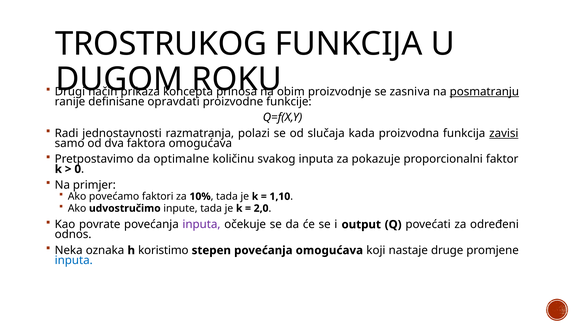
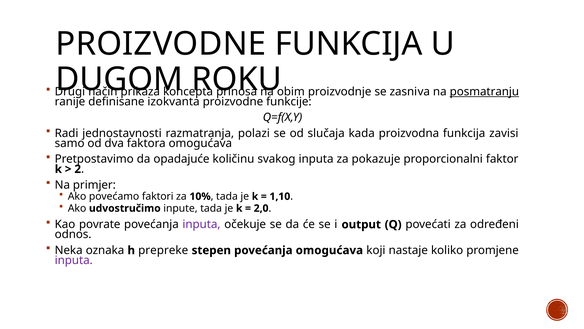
TROSTRUKOG: TROSTRUKOG -> PROIZVODNE (161, 44)
opravdati: opravdati -> izokvanta (174, 101)
zavisi underline: present -> none (504, 133)
optimalne: optimalne -> opadajuće (181, 159)
0: 0 -> 2 (78, 169)
koristimo: koristimo -> prepreke (163, 250)
druge: druge -> koliko (447, 250)
inputa colour: blue -> purple (74, 260)
